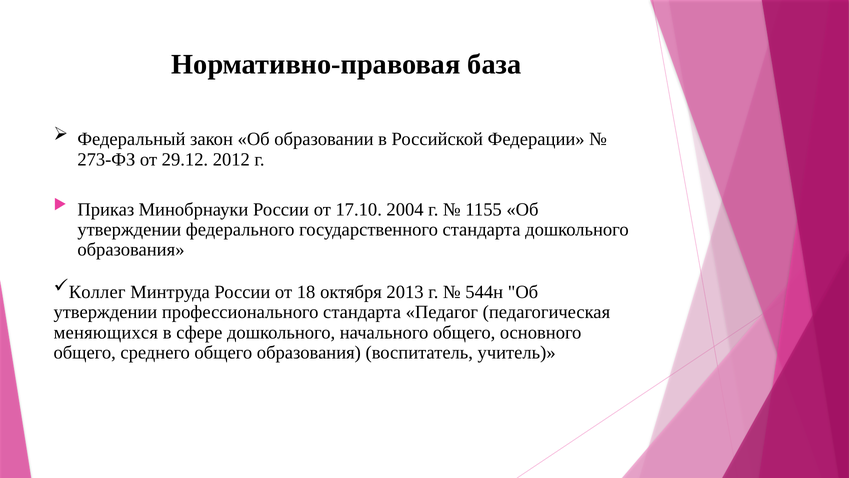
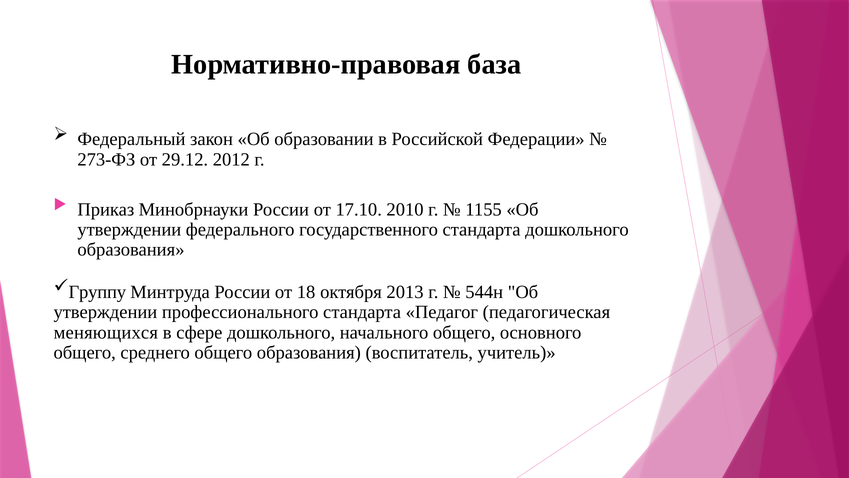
2004: 2004 -> 2010 (405, 210)
Коллег: Коллег -> Группу (97, 292)
